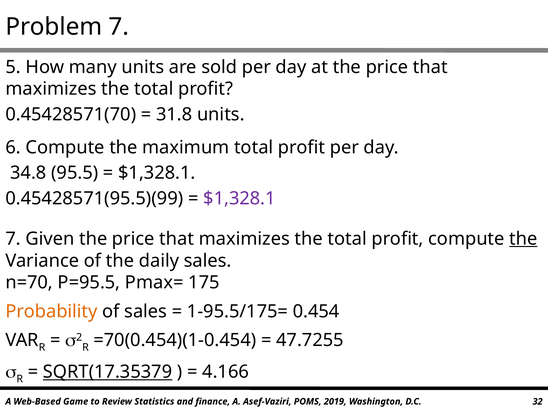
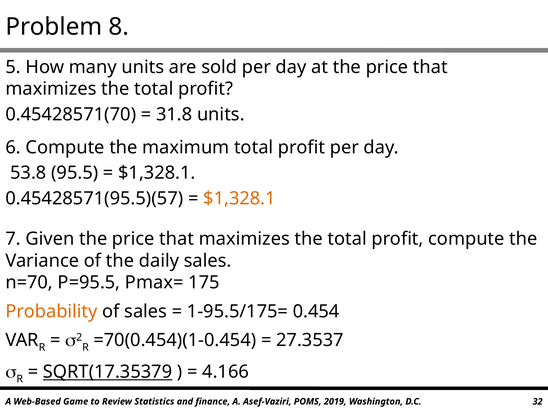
Problem 7: 7 -> 8 (119, 27)
34.8: 34.8 -> 53.8 (28, 173)
0.45428571(95.5)(99: 0.45428571(95.5)(99 -> 0.45428571(95.5)(57 (94, 199)
$1,328.1 colour: purple -> orange (239, 199)
the underline: present -> none (523, 239)
47.7255: 47.7255 -> 27.3537 (310, 340)
